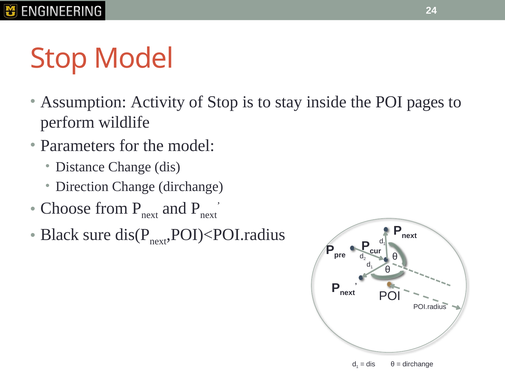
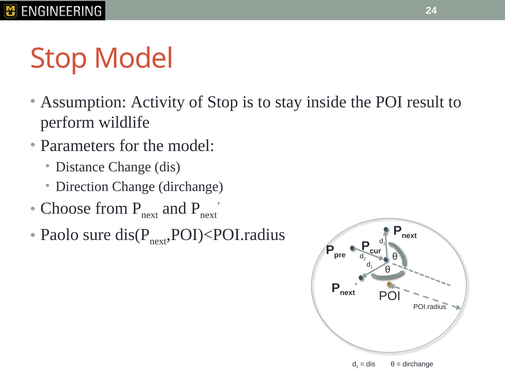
pages: pages -> result (425, 102)
Black: Black -> Paolo (60, 235)
